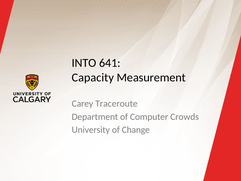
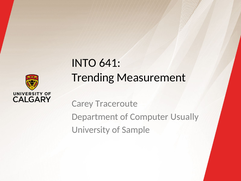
Capacity: Capacity -> Trending (93, 77)
Crowds: Crowds -> Usually (185, 117)
Change: Change -> Sample (136, 130)
